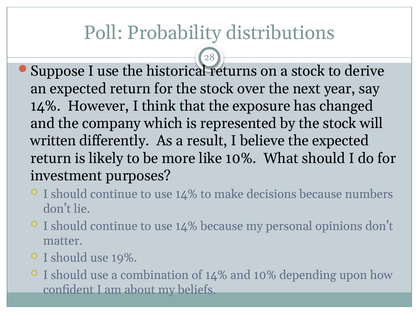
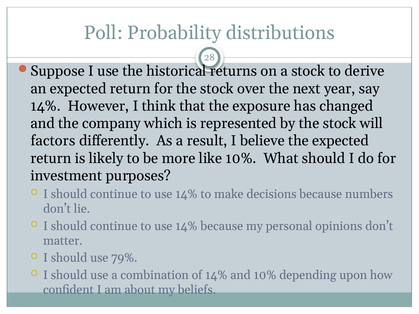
written: written -> factors (53, 141)
19%: 19% -> 79% (124, 258)
